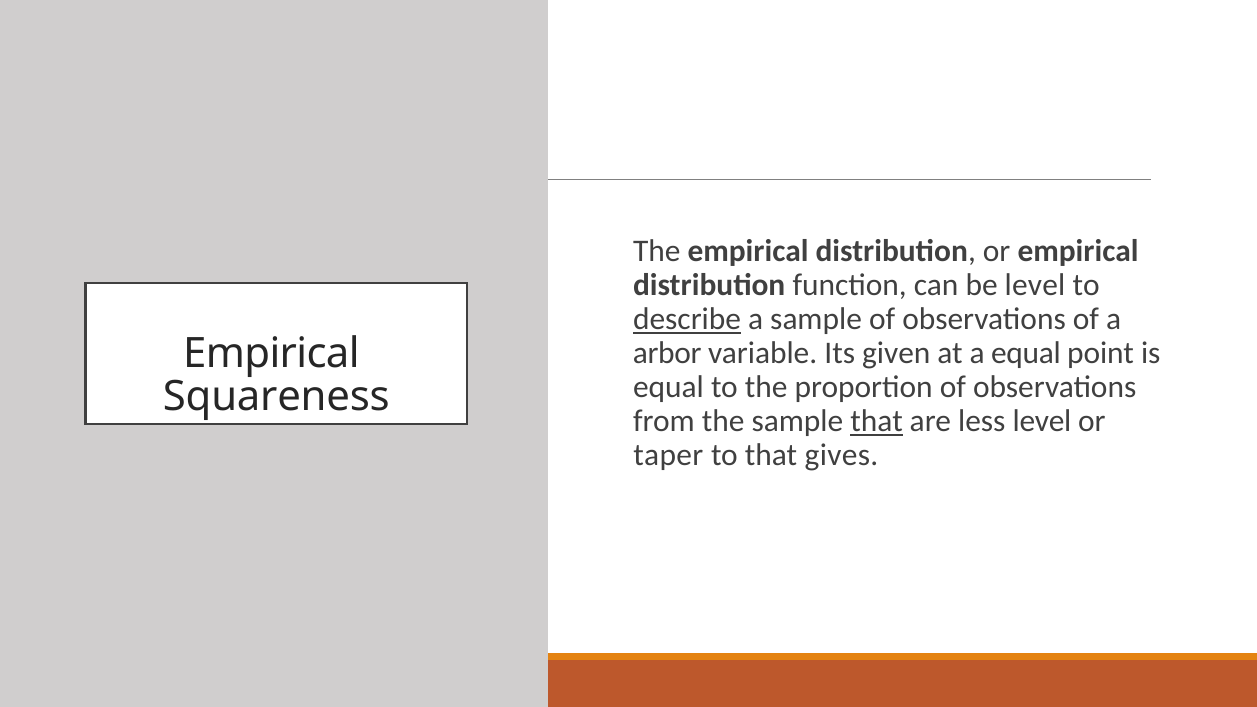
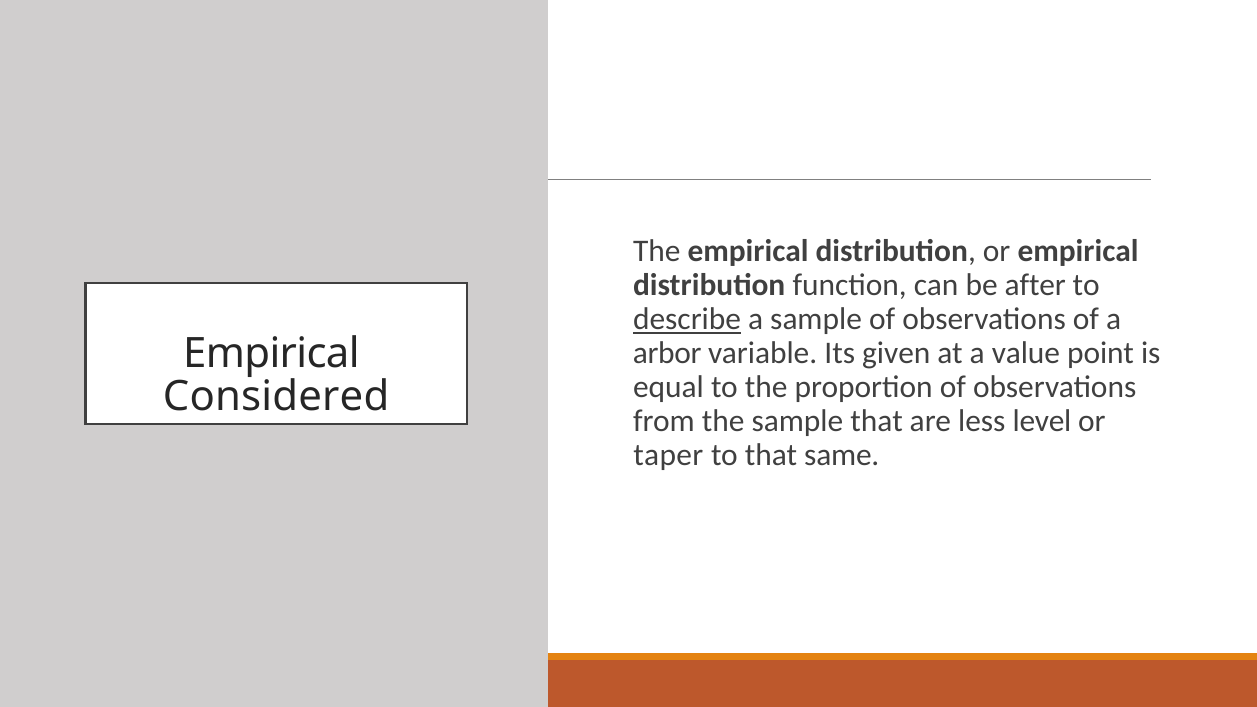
be level: level -> after (1035, 286)
a equal: equal -> value (1026, 353)
Squareness: Squareness -> Considered (276, 397)
that underline: present -> none (877, 421)
gives: gives -> same (842, 455)
